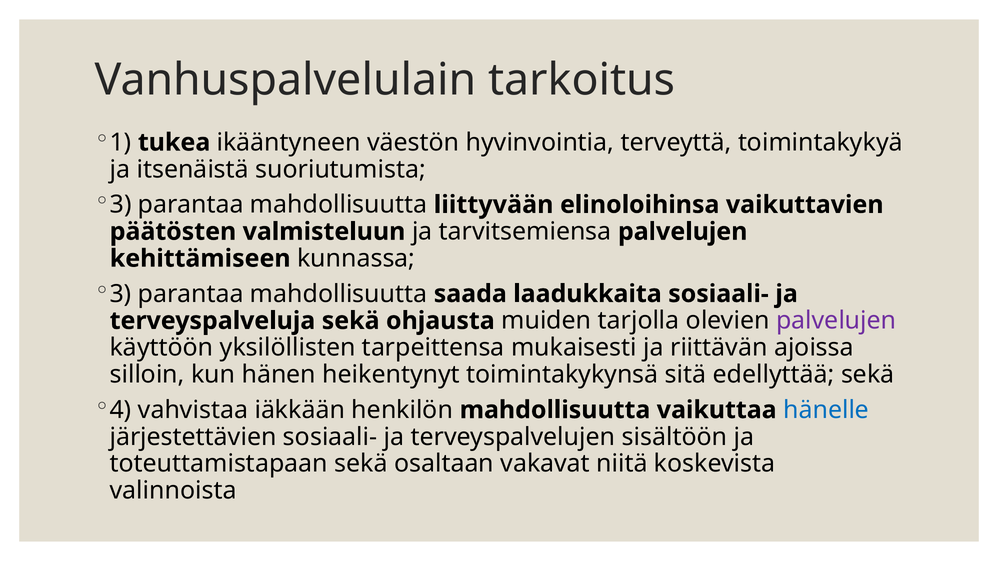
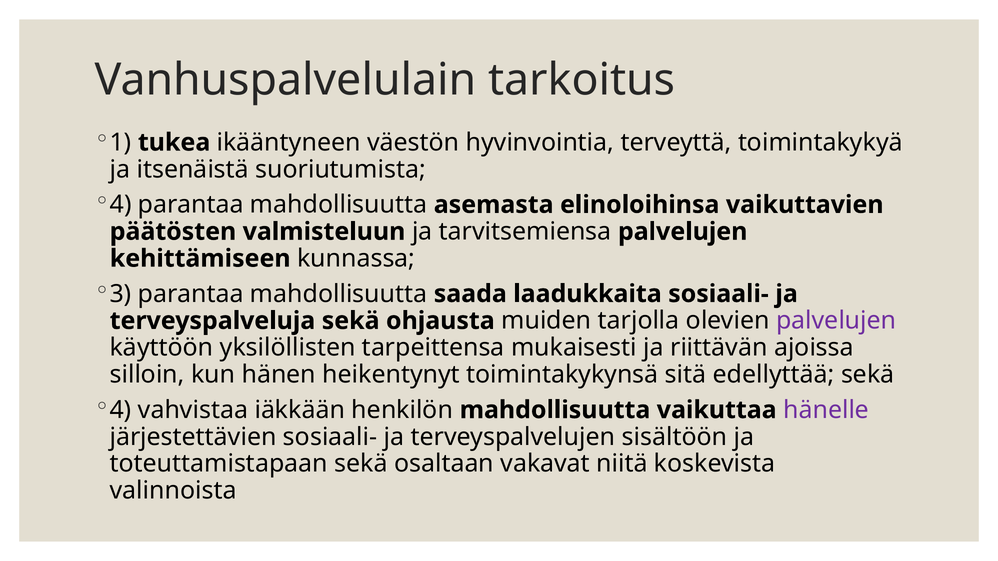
3: 3 -> 4 (121, 205)
liittyvään: liittyvään -> asemasta (494, 205)
hänelle colour: blue -> purple (826, 410)
